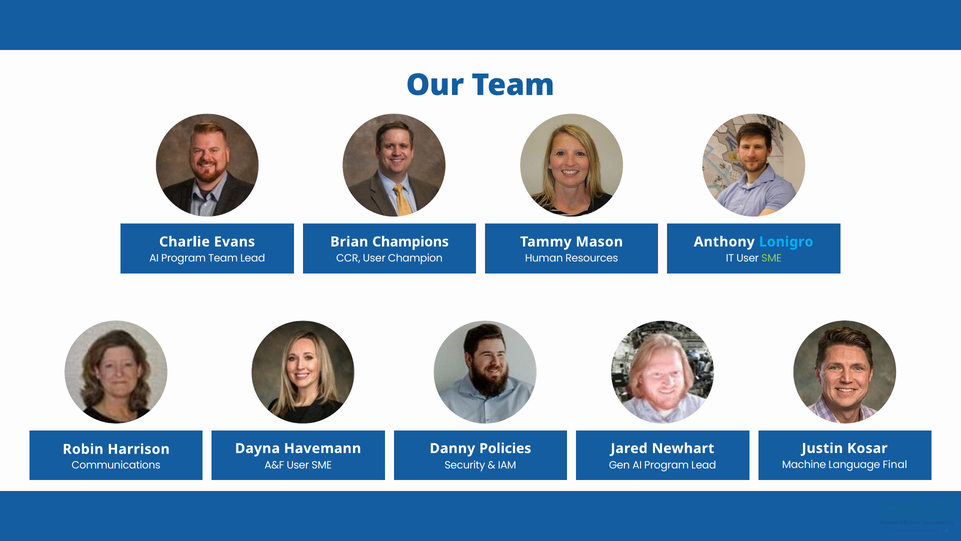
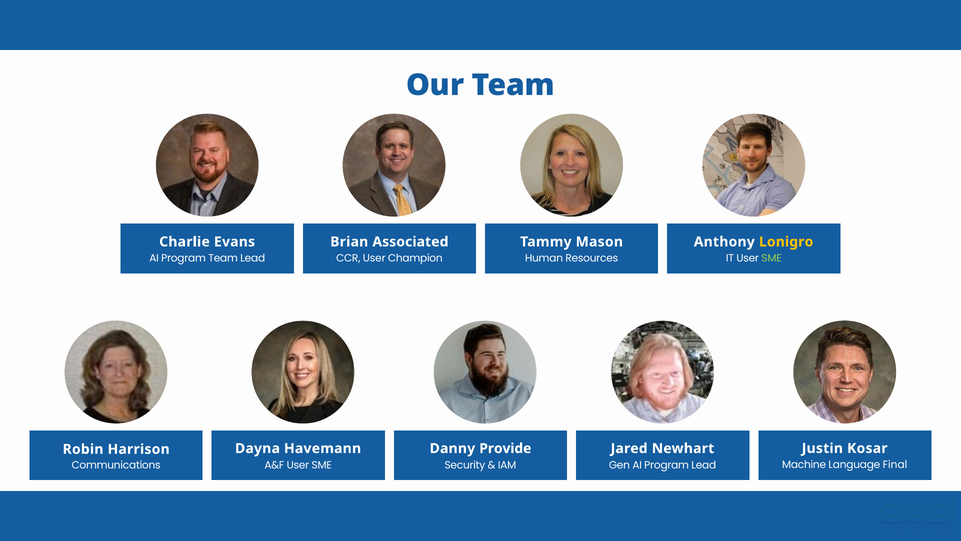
Champions: Champions -> Associated (410, 242)
Lonigro colour: light blue -> yellow (786, 242)
Policies: Policies -> Provide (505, 448)
